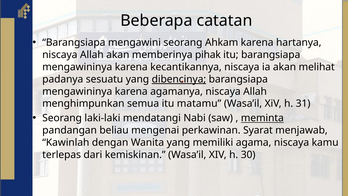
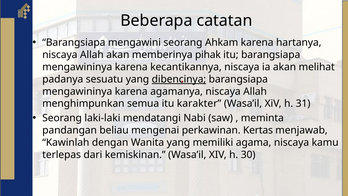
matamu: matamu -> karakter (199, 103)
meminta underline: present -> none (262, 118)
Syarat: Syarat -> Kertas (258, 130)
